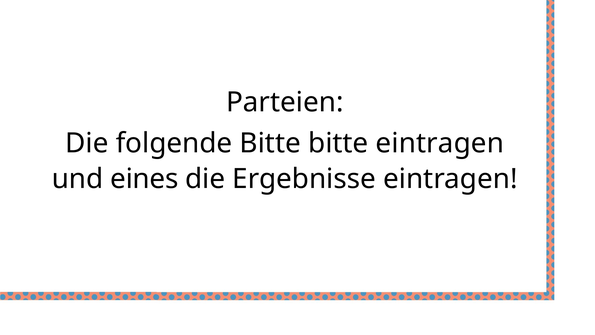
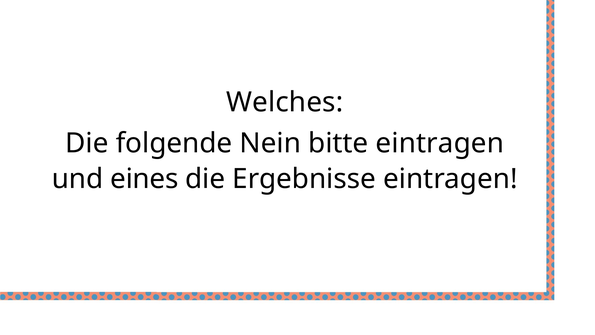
Parteien: Parteien -> Welches (285, 102)
folgende Bitte: Bitte -> Nein (270, 143)
